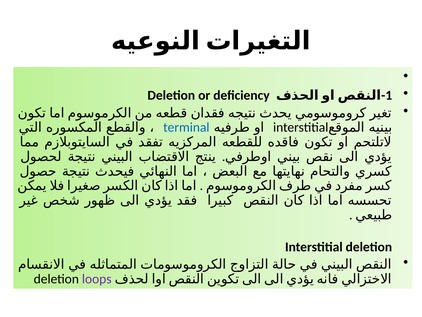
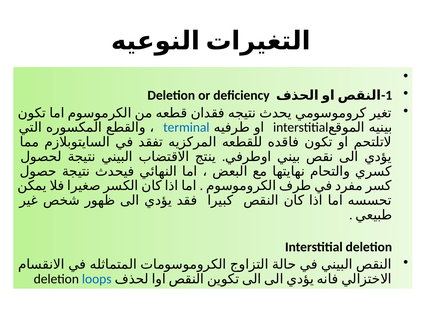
loops colour: purple -> blue (97, 279)
